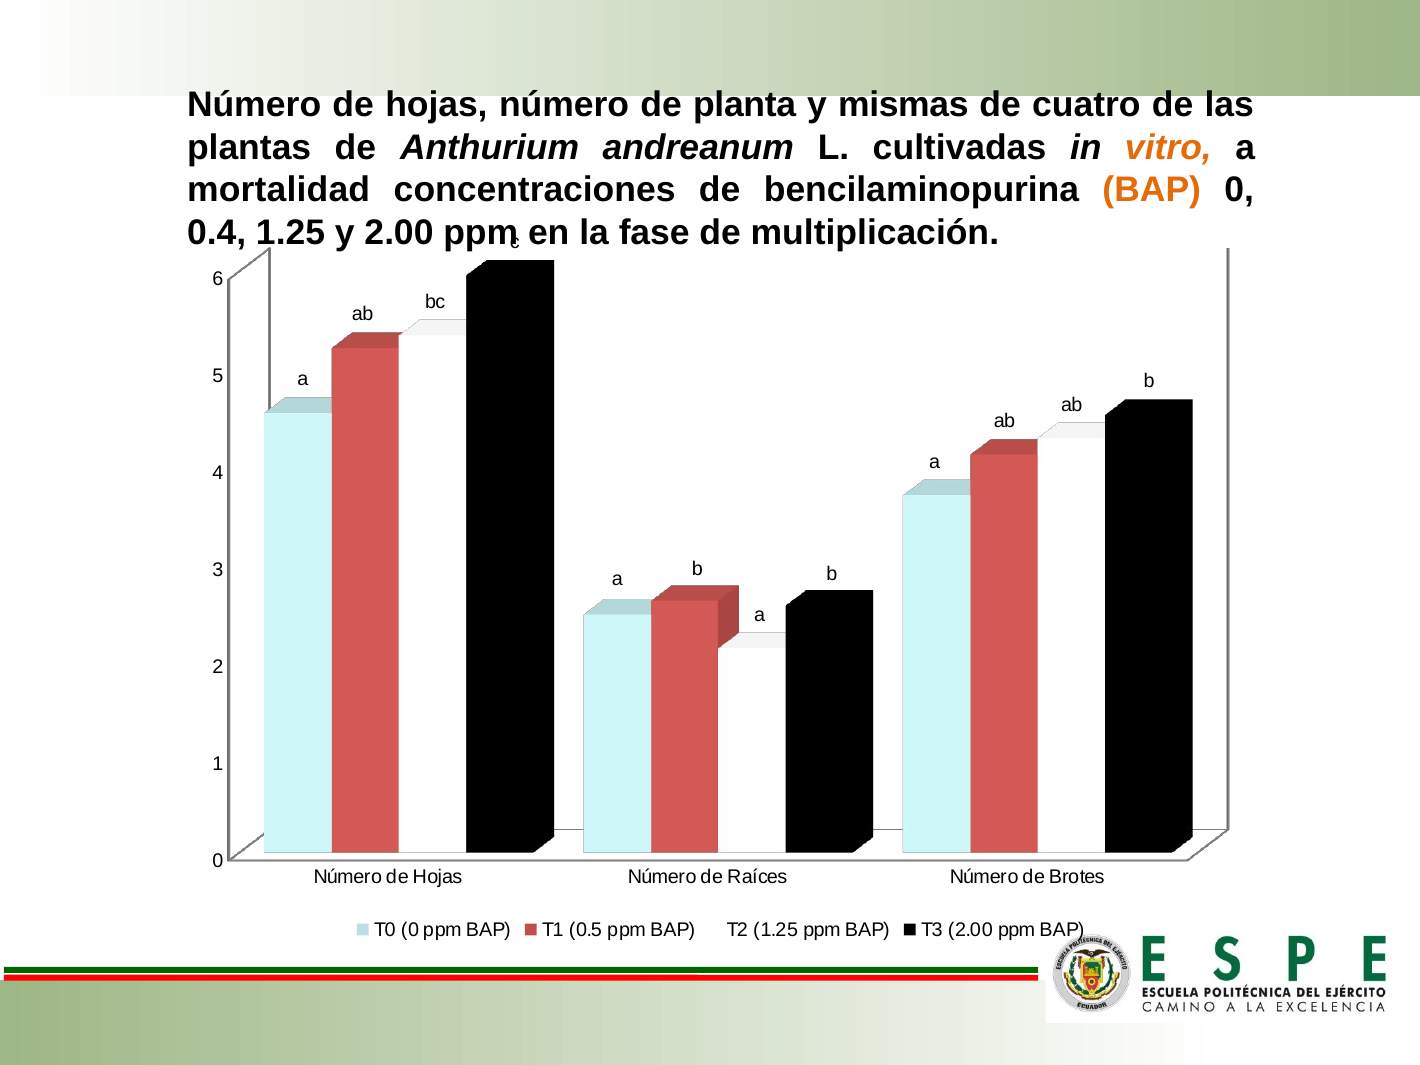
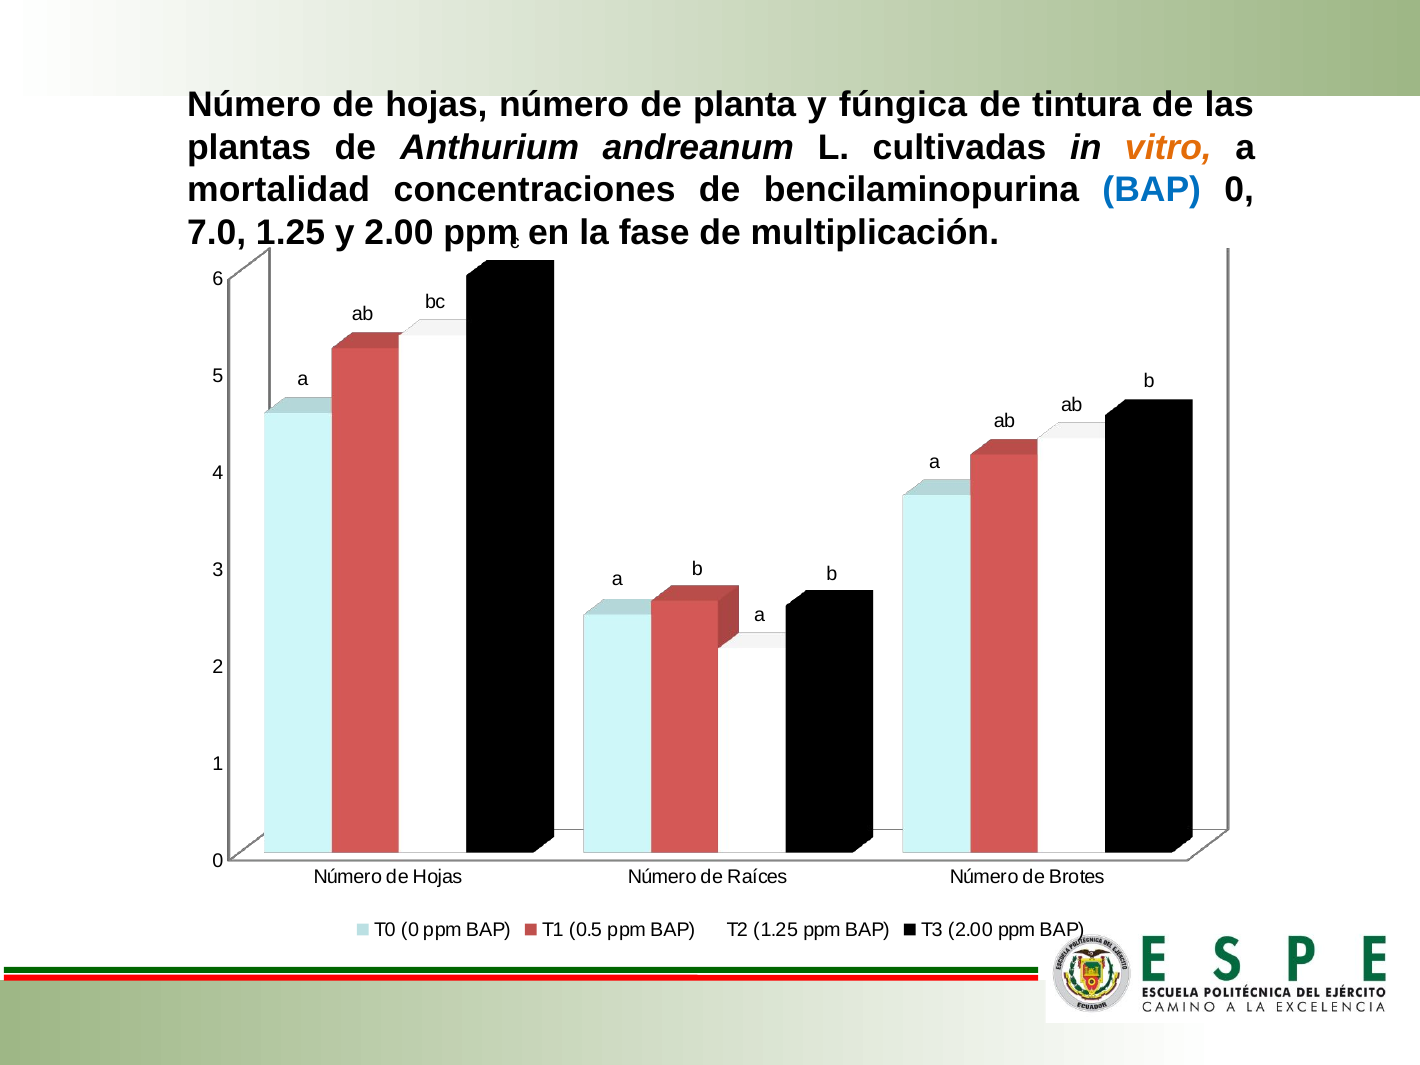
mismas: mismas -> fúngica (903, 105)
cuatro: cuatro -> tintura (1087, 105)
BAP colour: orange -> blue (1152, 190)
0.4: 0.4 -> 7.0 (217, 233)
